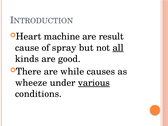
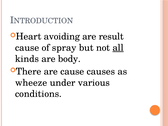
machine: machine -> avoiding (62, 36)
good: good -> body (69, 59)
are while: while -> cause (72, 71)
various underline: present -> none (94, 83)
